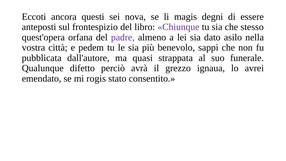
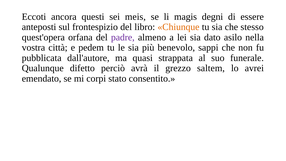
nova: nova -> meis (135, 17)
Chiunque colour: purple -> orange (178, 27)
ignaua: ignaua -> saltem (211, 68)
rogis: rogis -> corpi (96, 78)
